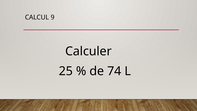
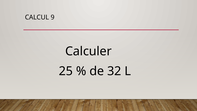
74: 74 -> 32 (114, 71)
